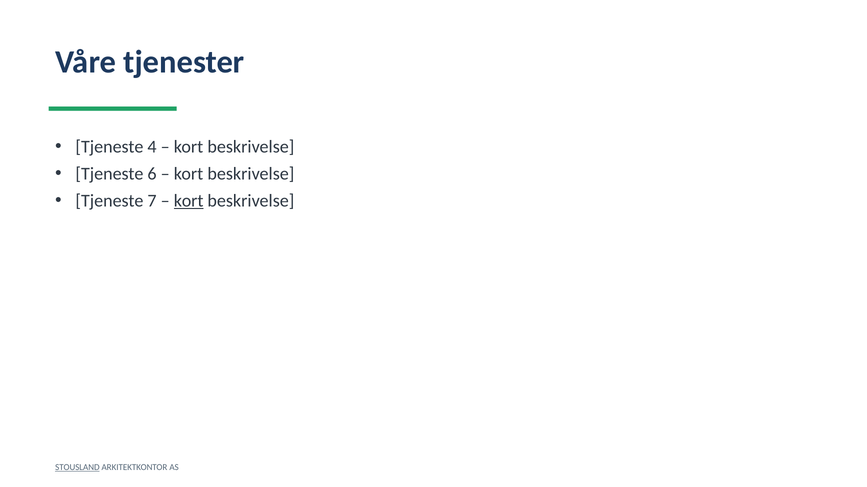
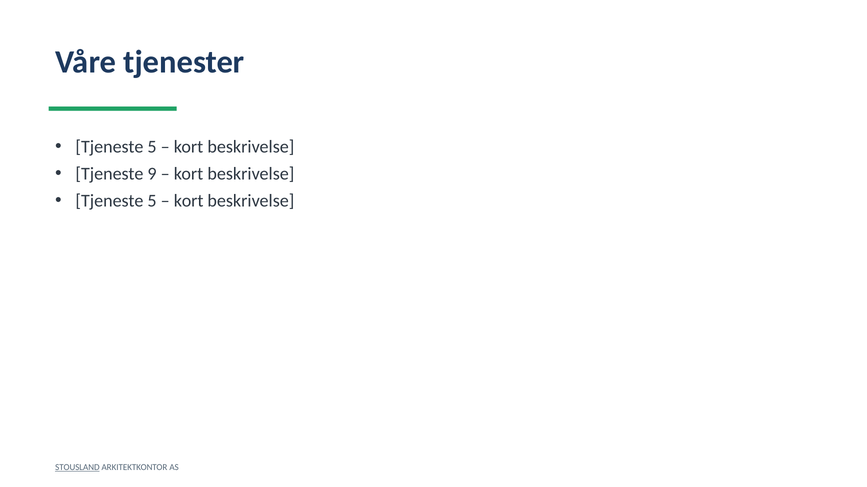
4: 4 -> 5 (152, 147)
6: 6 -> 9 (152, 174)
7: 7 -> 5 (152, 201)
kort underline: present -> none (189, 201)
